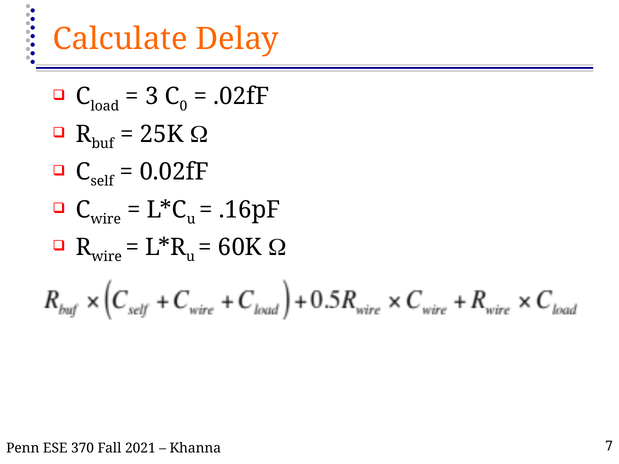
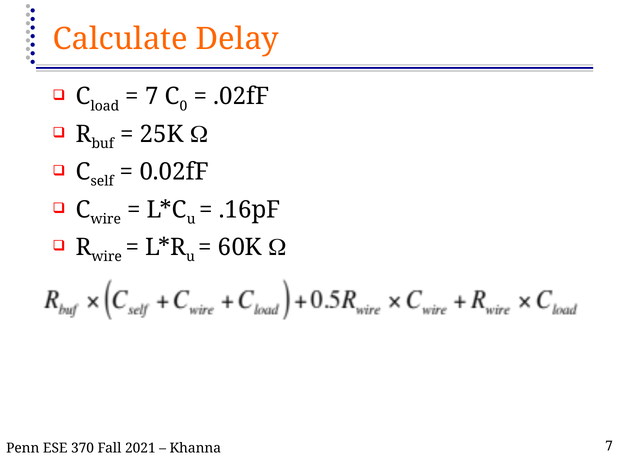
3: 3 -> 7 (152, 97)
